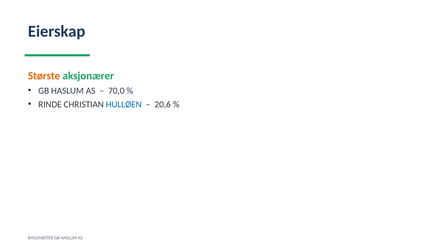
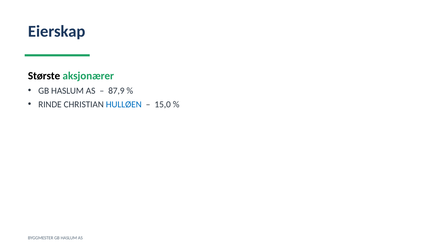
Største colour: orange -> black (44, 76)
70,0: 70,0 -> 87,9 (116, 90)
20,6: 20,6 -> 15,0 (163, 104)
